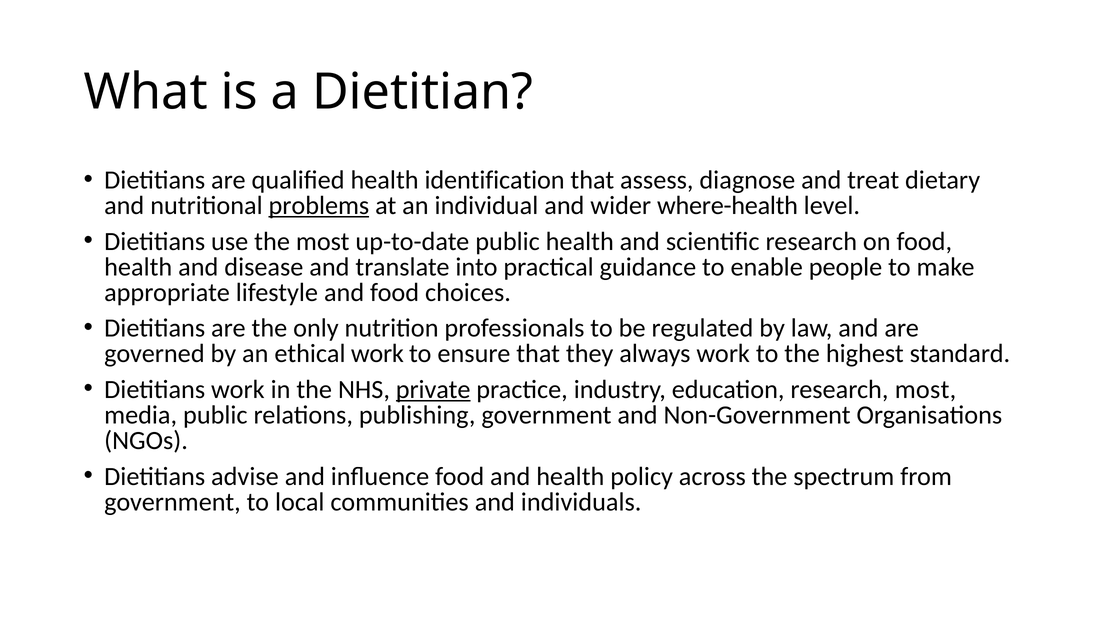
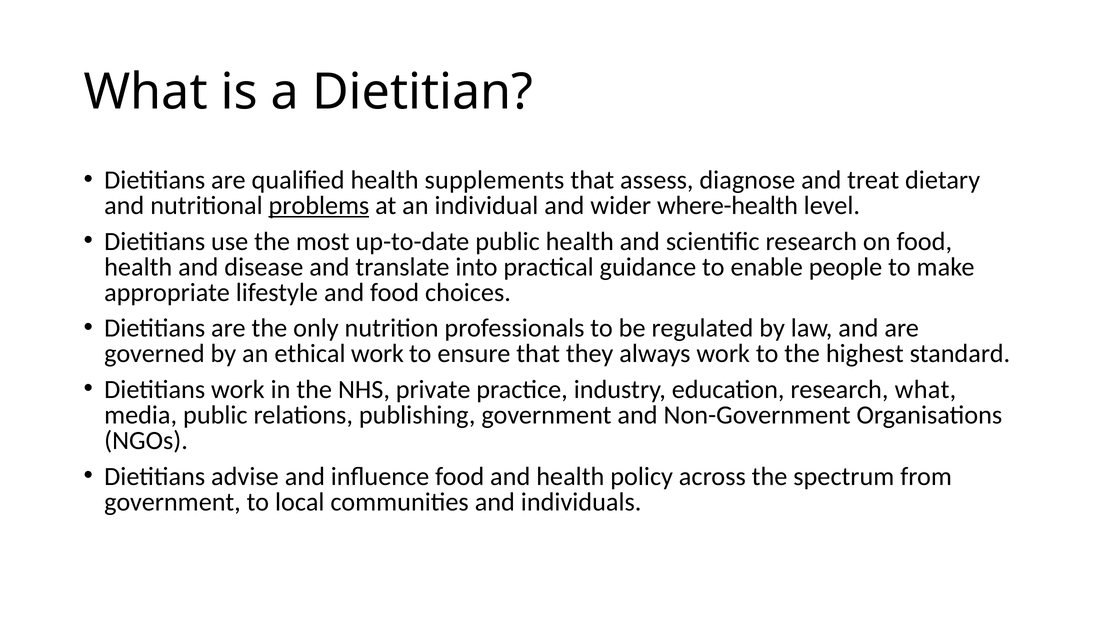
identification: identification -> supplements (494, 180)
private underline: present -> none (433, 390)
research most: most -> what (925, 390)
